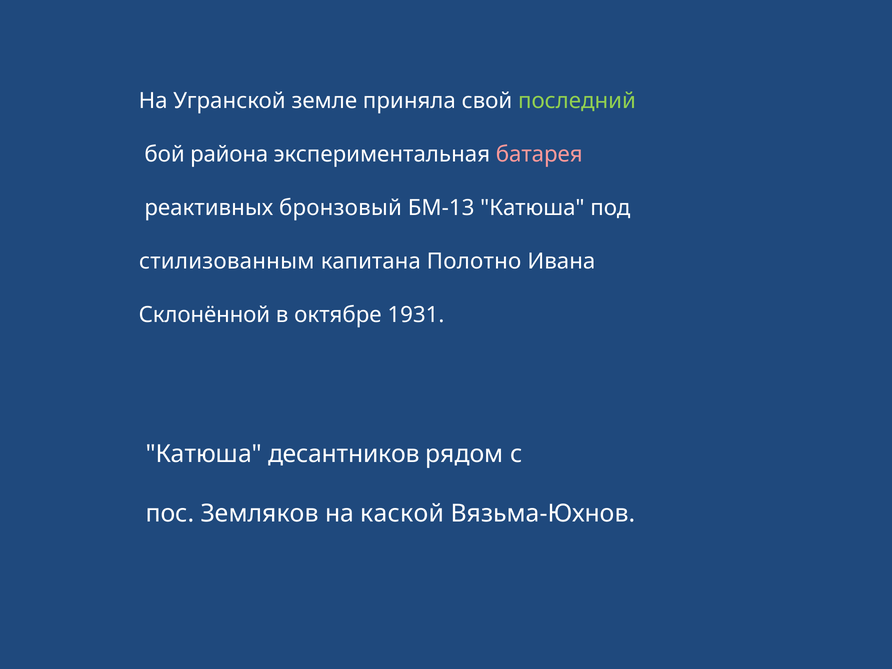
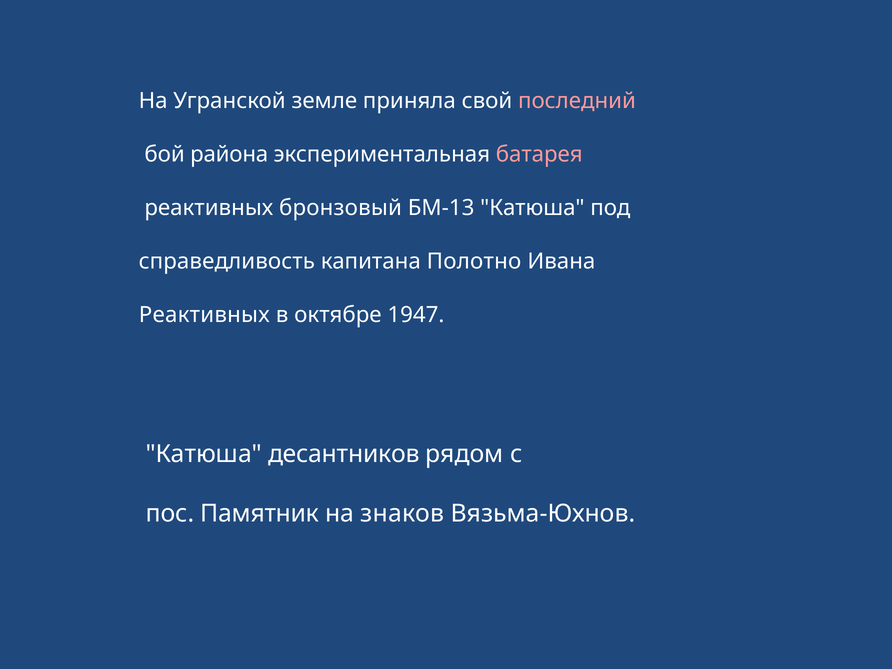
последний colour: light green -> pink (577, 101)
стилизованным: стилизованным -> справедливость (227, 261)
Склонённой: Склонённой -> Реактивных (204, 315)
1931: 1931 -> 1947 (416, 315)
Земляков: Земляков -> Памятник (260, 513)
каской: каской -> знаков (402, 513)
